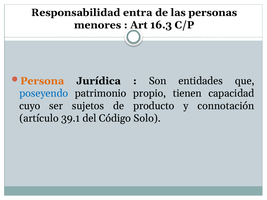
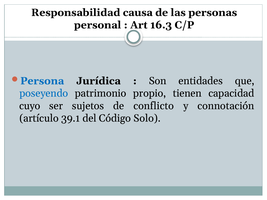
entra: entra -> causa (138, 13)
menores: menores -> personal (98, 25)
Persona colour: orange -> blue (42, 81)
producto: producto -> conflicto (154, 106)
